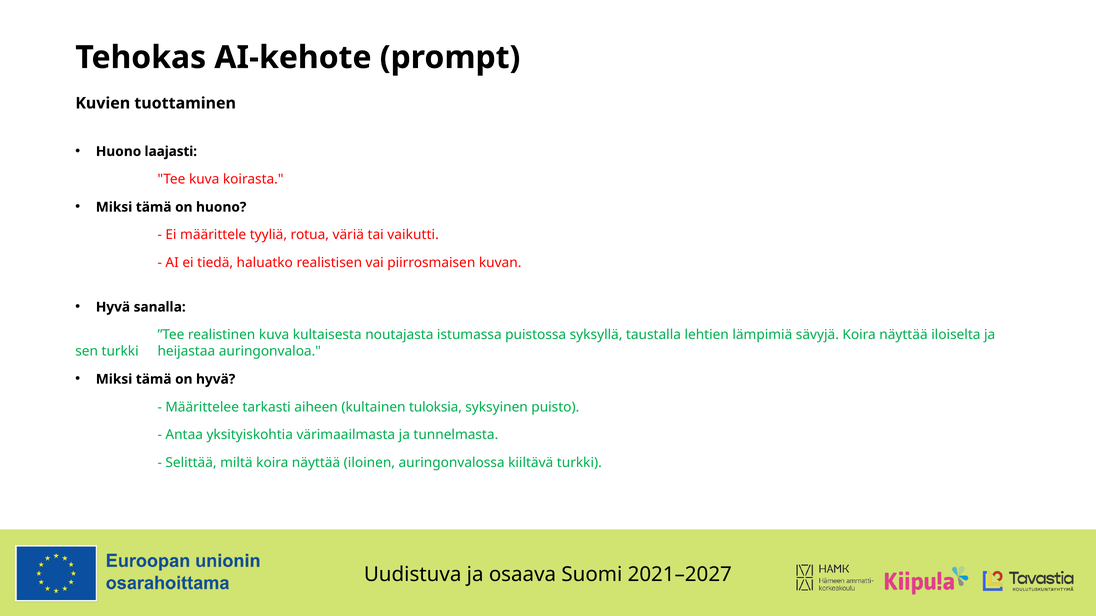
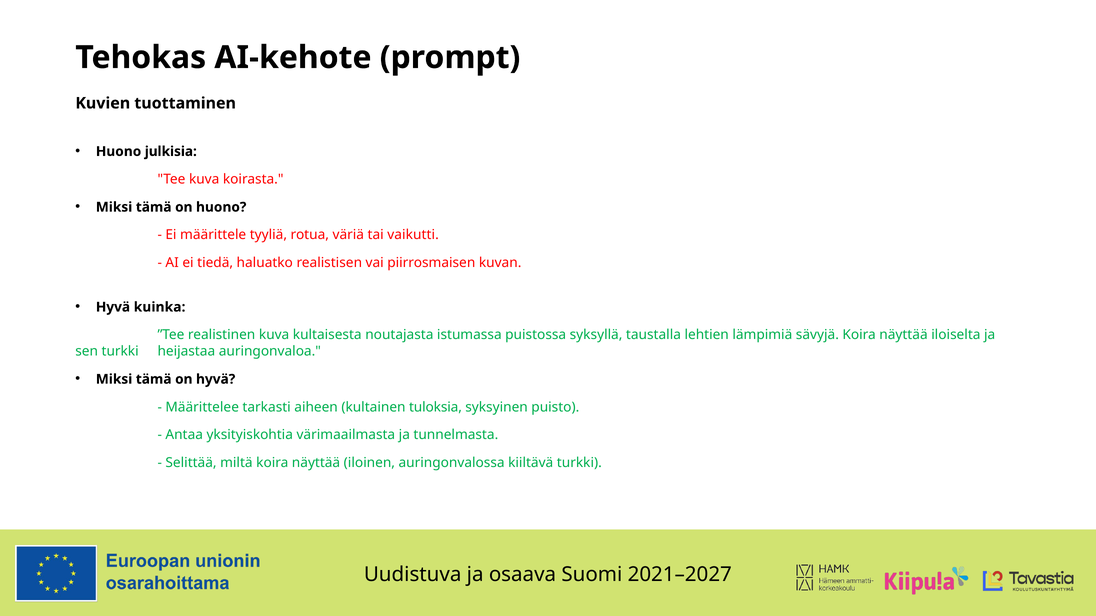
laajasti: laajasti -> julkisia (171, 152)
sanalla: sanalla -> kuinka (160, 307)
